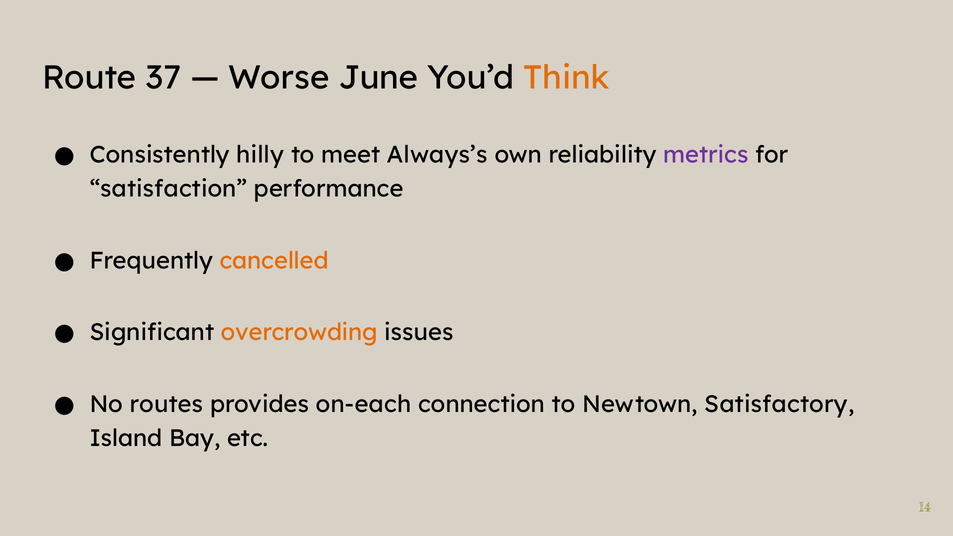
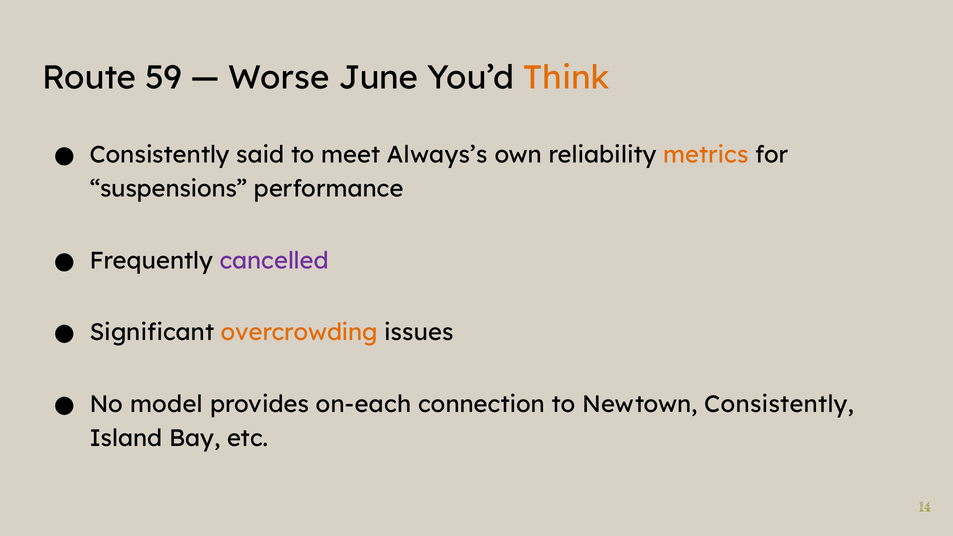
37: 37 -> 59 (164, 78)
hilly: hilly -> said (260, 155)
metrics colour: purple -> orange (706, 155)
satisfaction: satisfaction -> suspensions (169, 189)
cancelled colour: orange -> purple (274, 261)
routes: routes -> model (166, 404)
Newtown Satisfactory: Satisfactory -> Consistently (779, 404)
